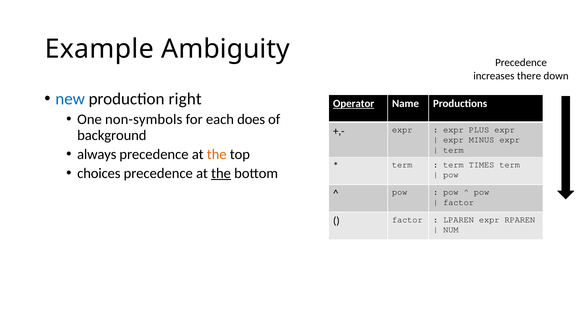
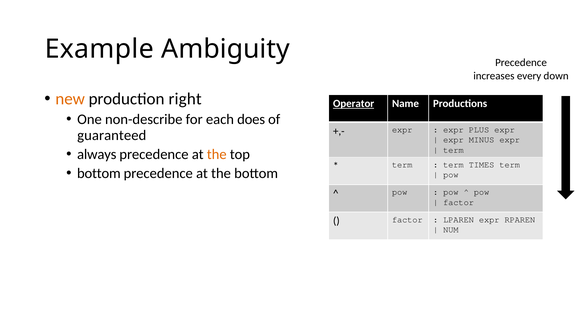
there: there -> every (529, 76)
new colour: blue -> orange (70, 99)
non-symbols: non-symbols -> non-describe (144, 119)
background: background -> guaranteed (112, 135)
choices: choices -> bottom (99, 173)
the underline: present -> none (221, 173)
